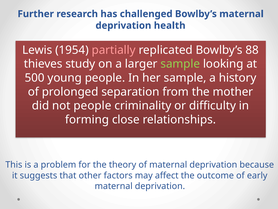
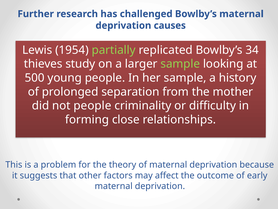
health: health -> causes (170, 25)
partially colour: pink -> light green (114, 50)
88: 88 -> 34 (252, 50)
